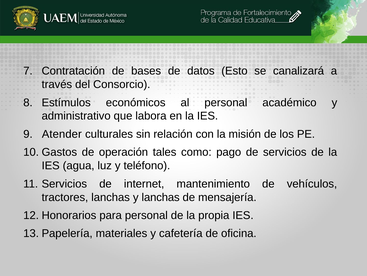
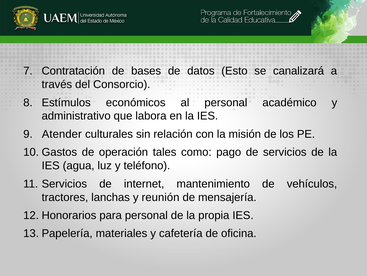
y lanchas: lanchas -> reunión (161, 197)
